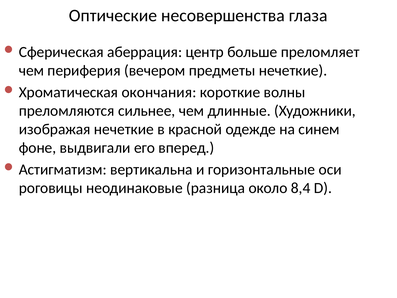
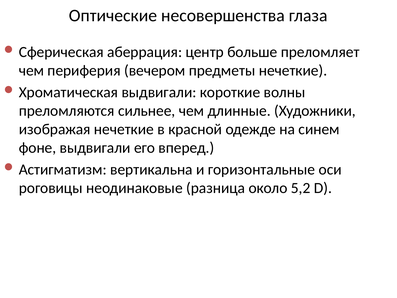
окончания: окончания -> выдвигали (159, 92)
8,4: 8,4 -> 5,2 (301, 188)
